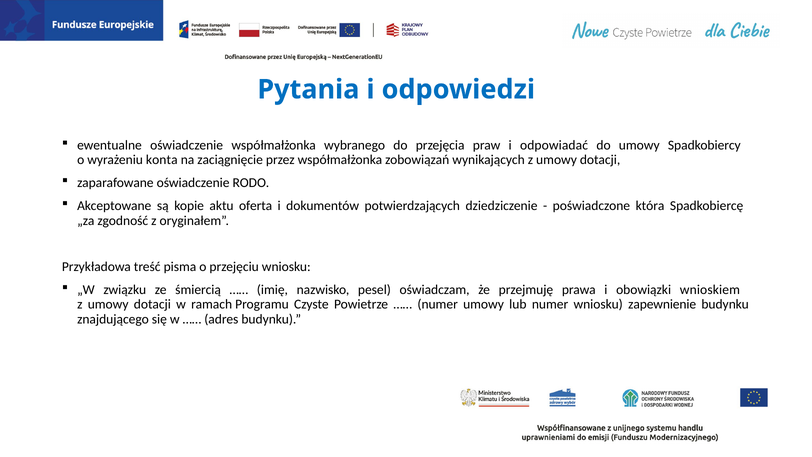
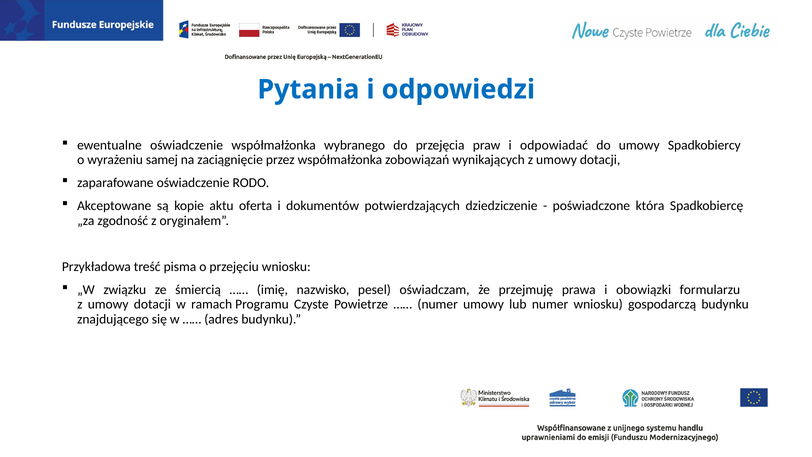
konta: konta -> samej (162, 160)
wnioskiem: wnioskiem -> formularzu (710, 290)
zapewnienie: zapewnienie -> gospodarczą (662, 304)
